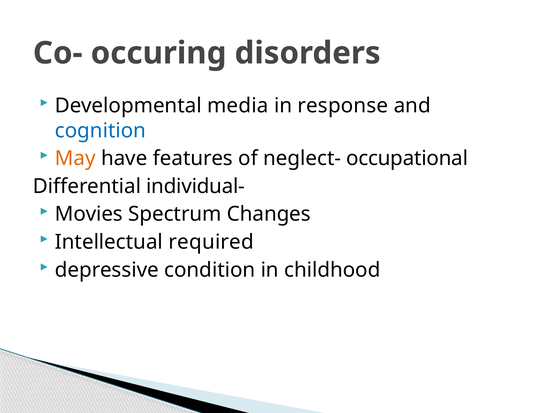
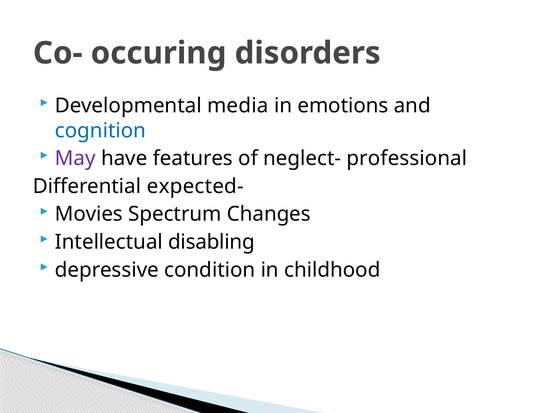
response: response -> emotions (343, 106)
May colour: orange -> purple (75, 158)
occupational: occupational -> professional (407, 158)
individual-: individual- -> expected- (195, 186)
required: required -> disabling (211, 242)
